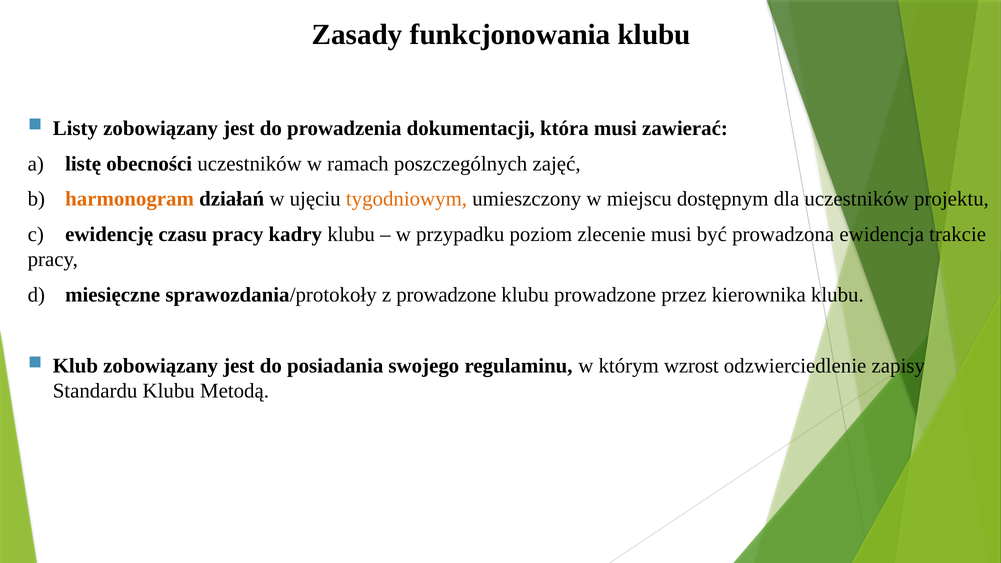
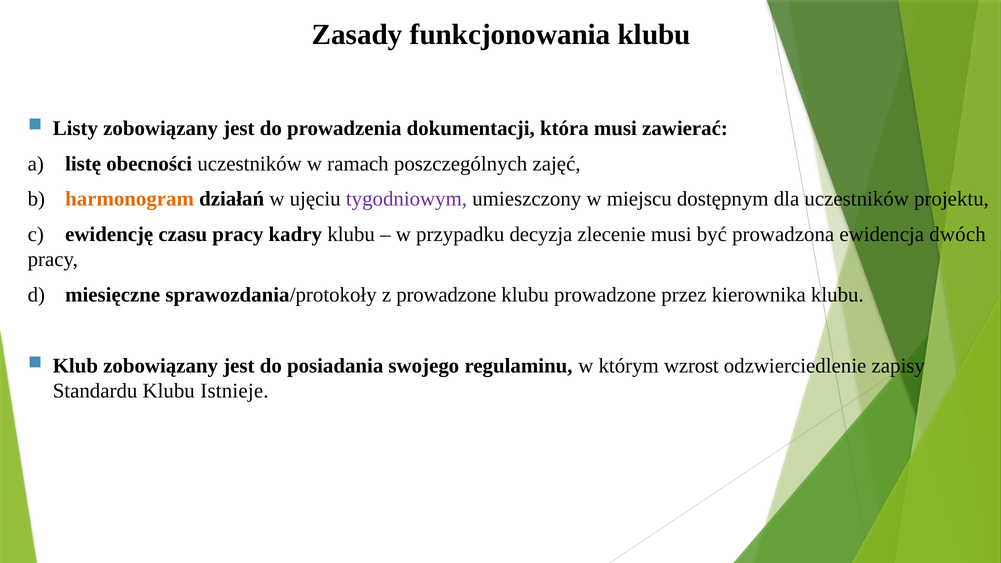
tygodniowym colour: orange -> purple (406, 199)
poziom: poziom -> decyzja (541, 235)
trakcie: trakcie -> dwóch (958, 235)
Metodą: Metodą -> Istnieje (234, 391)
